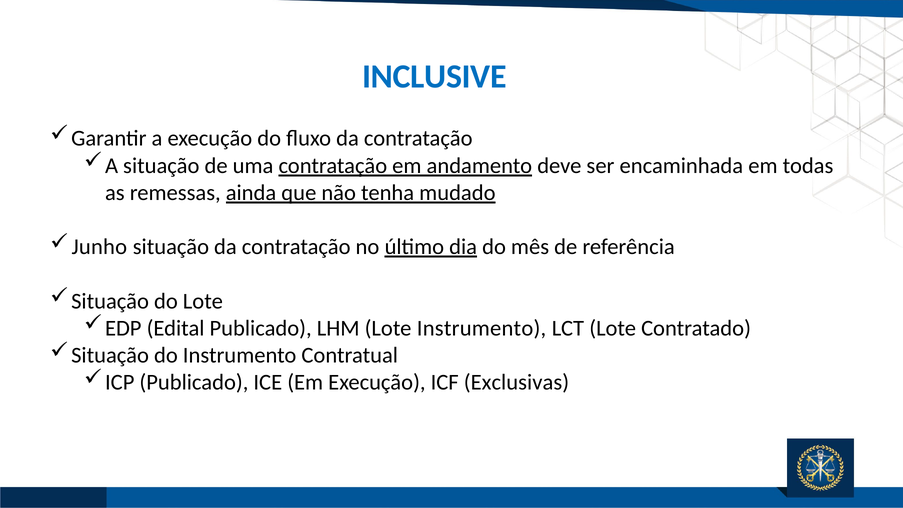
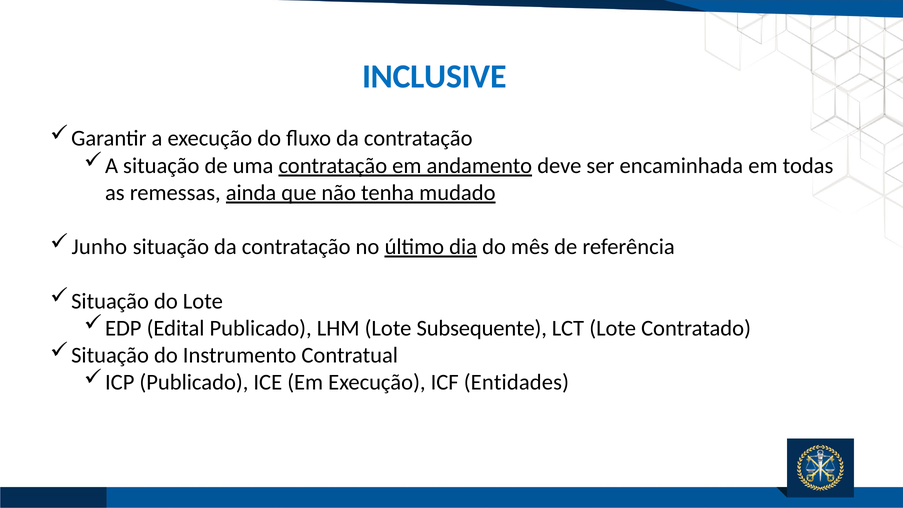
Lote Instrumento: Instrumento -> Subsequente (482, 328)
Exclusivas: Exclusivas -> Entidades (516, 382)
